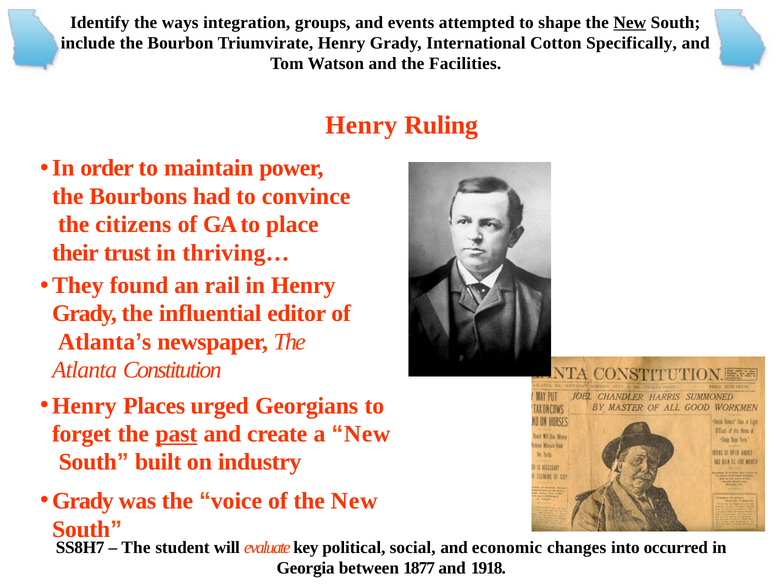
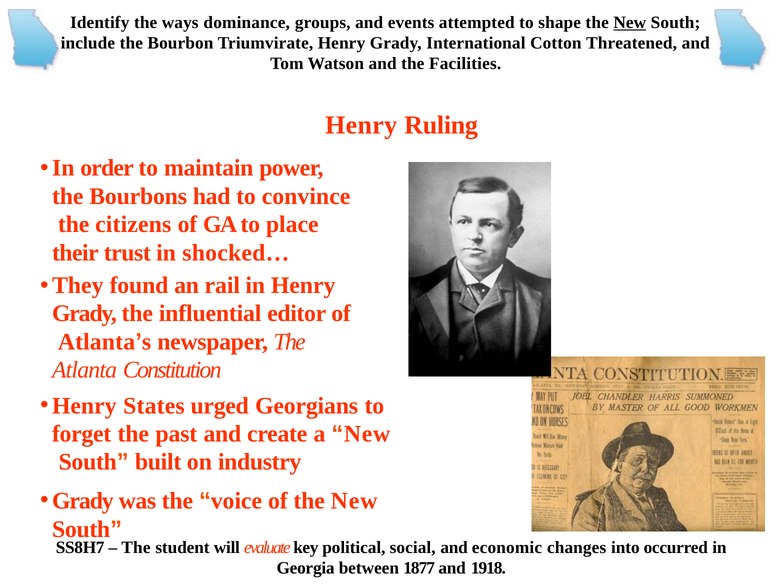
integration: integration -> dominance (247, 22)
Specifically: Specifically -> Threatened (632, 43)
thriving…: thriving… -> shocked… (236, 253)
Places: Places -> States (154, 405)
past underline: present -> none (176, 433)
